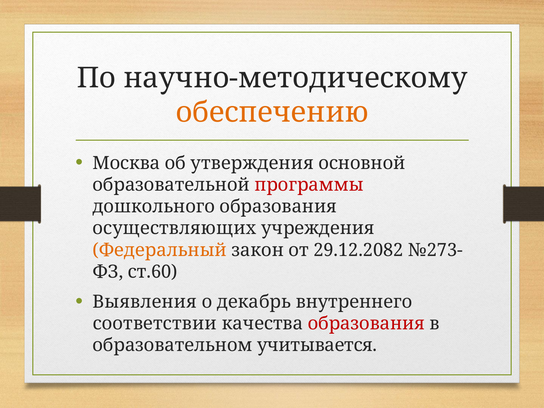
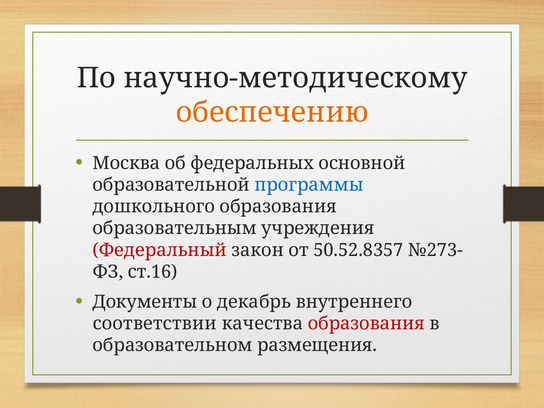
утверждения: утверждения -> федеральных (252, 163)
программы colour: red -> blue (309, 185)
осуществляющих: осуществляющих -> образовательным (175, 228)
Федеральный colour: orange -> red (160, 250)
29.12.2082: 29.12.2082 -> 50.52.8357 (358, 250)
ст.60: ст.60 -> ст.16 (153, 272)
Выявления: Выявления -> Документы (145, 302)
учитывается: учитывается -> размещения (317, 345)
